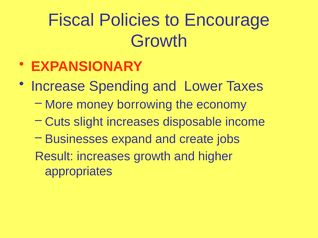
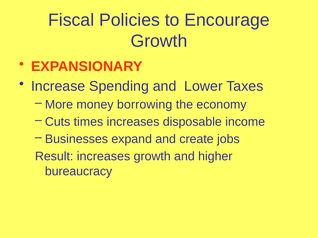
slight: slight -> times (88, 122)
appropriates: appropriates -> bureaucracy (79, 172)
